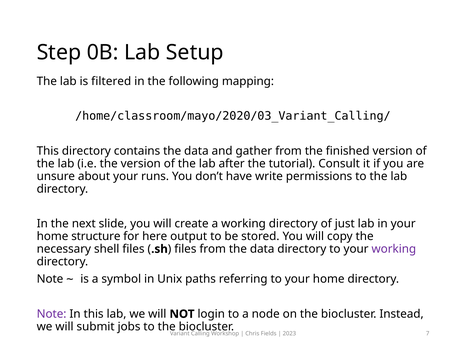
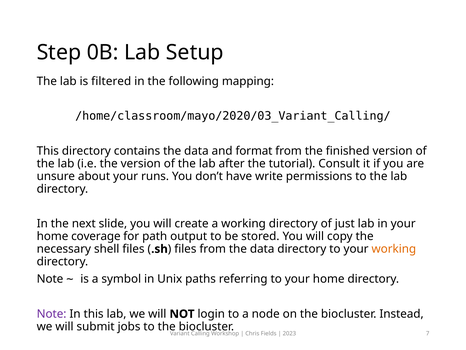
gather: gather -> format (254, 151)
structure: structure -> coverage (96, 236)
here: here -> path (155, 236)
working colour: purple -> orange (394, 249)
